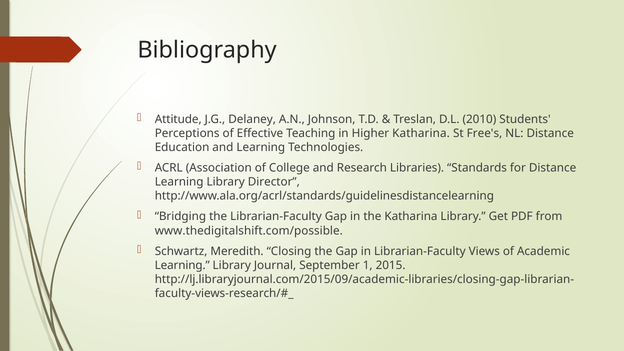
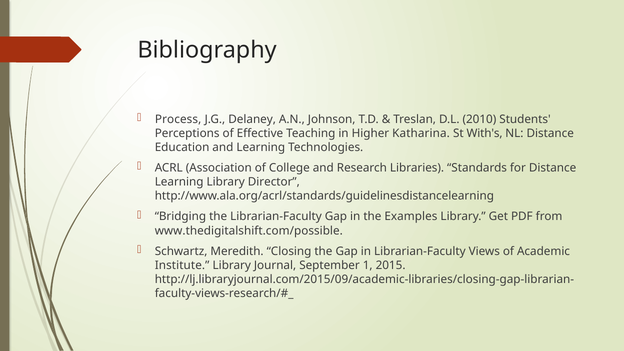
Attitude: Attitude -> Process (178, 119)
Free's: Free's -> With's (485, 133)
the Katharina: Katharina -> Examples (411, 217)
Learning: Learning -> Institute (182, 265)
